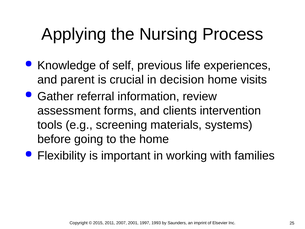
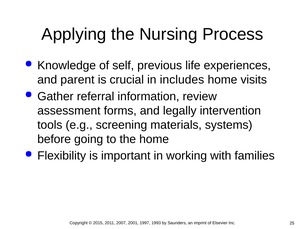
decision: decision -> includes (182, 80)
clients: clients -> legally (180, 110)
